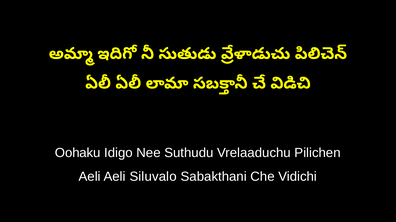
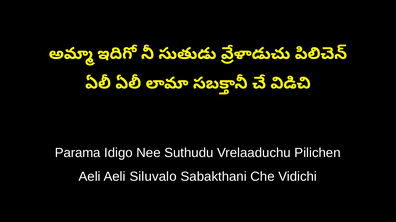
Oohaku: Oohaku -> Parama (78, 153)
